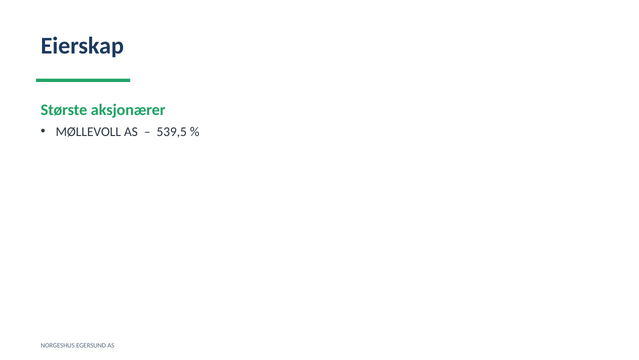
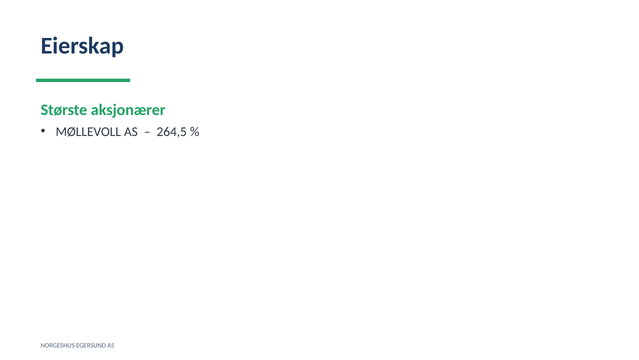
539,5: 539,5 -> 264,5 (172, 131)
